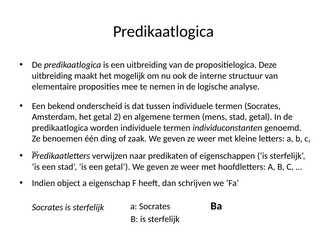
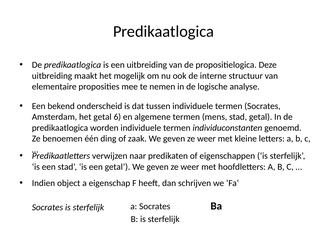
2: 2 -> 6 (117, 117)
